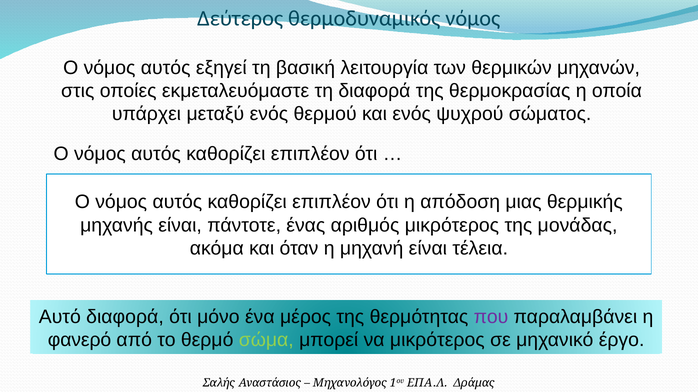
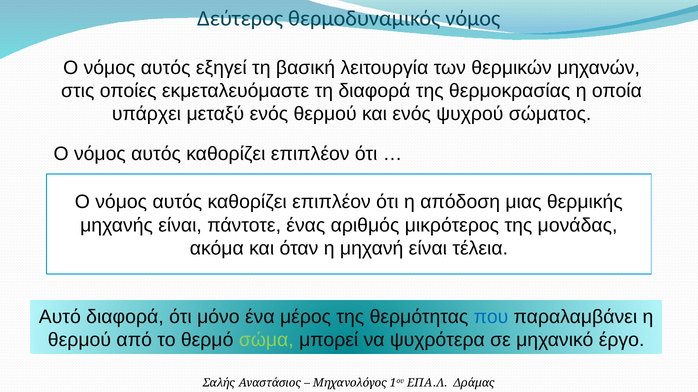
που colour: purple -> blue (491, 317)
φανερό: φανερό -> θερμού (79, 340)
να μικρότερος: μικρότερος -> ψυχρότερα (437, 340)
